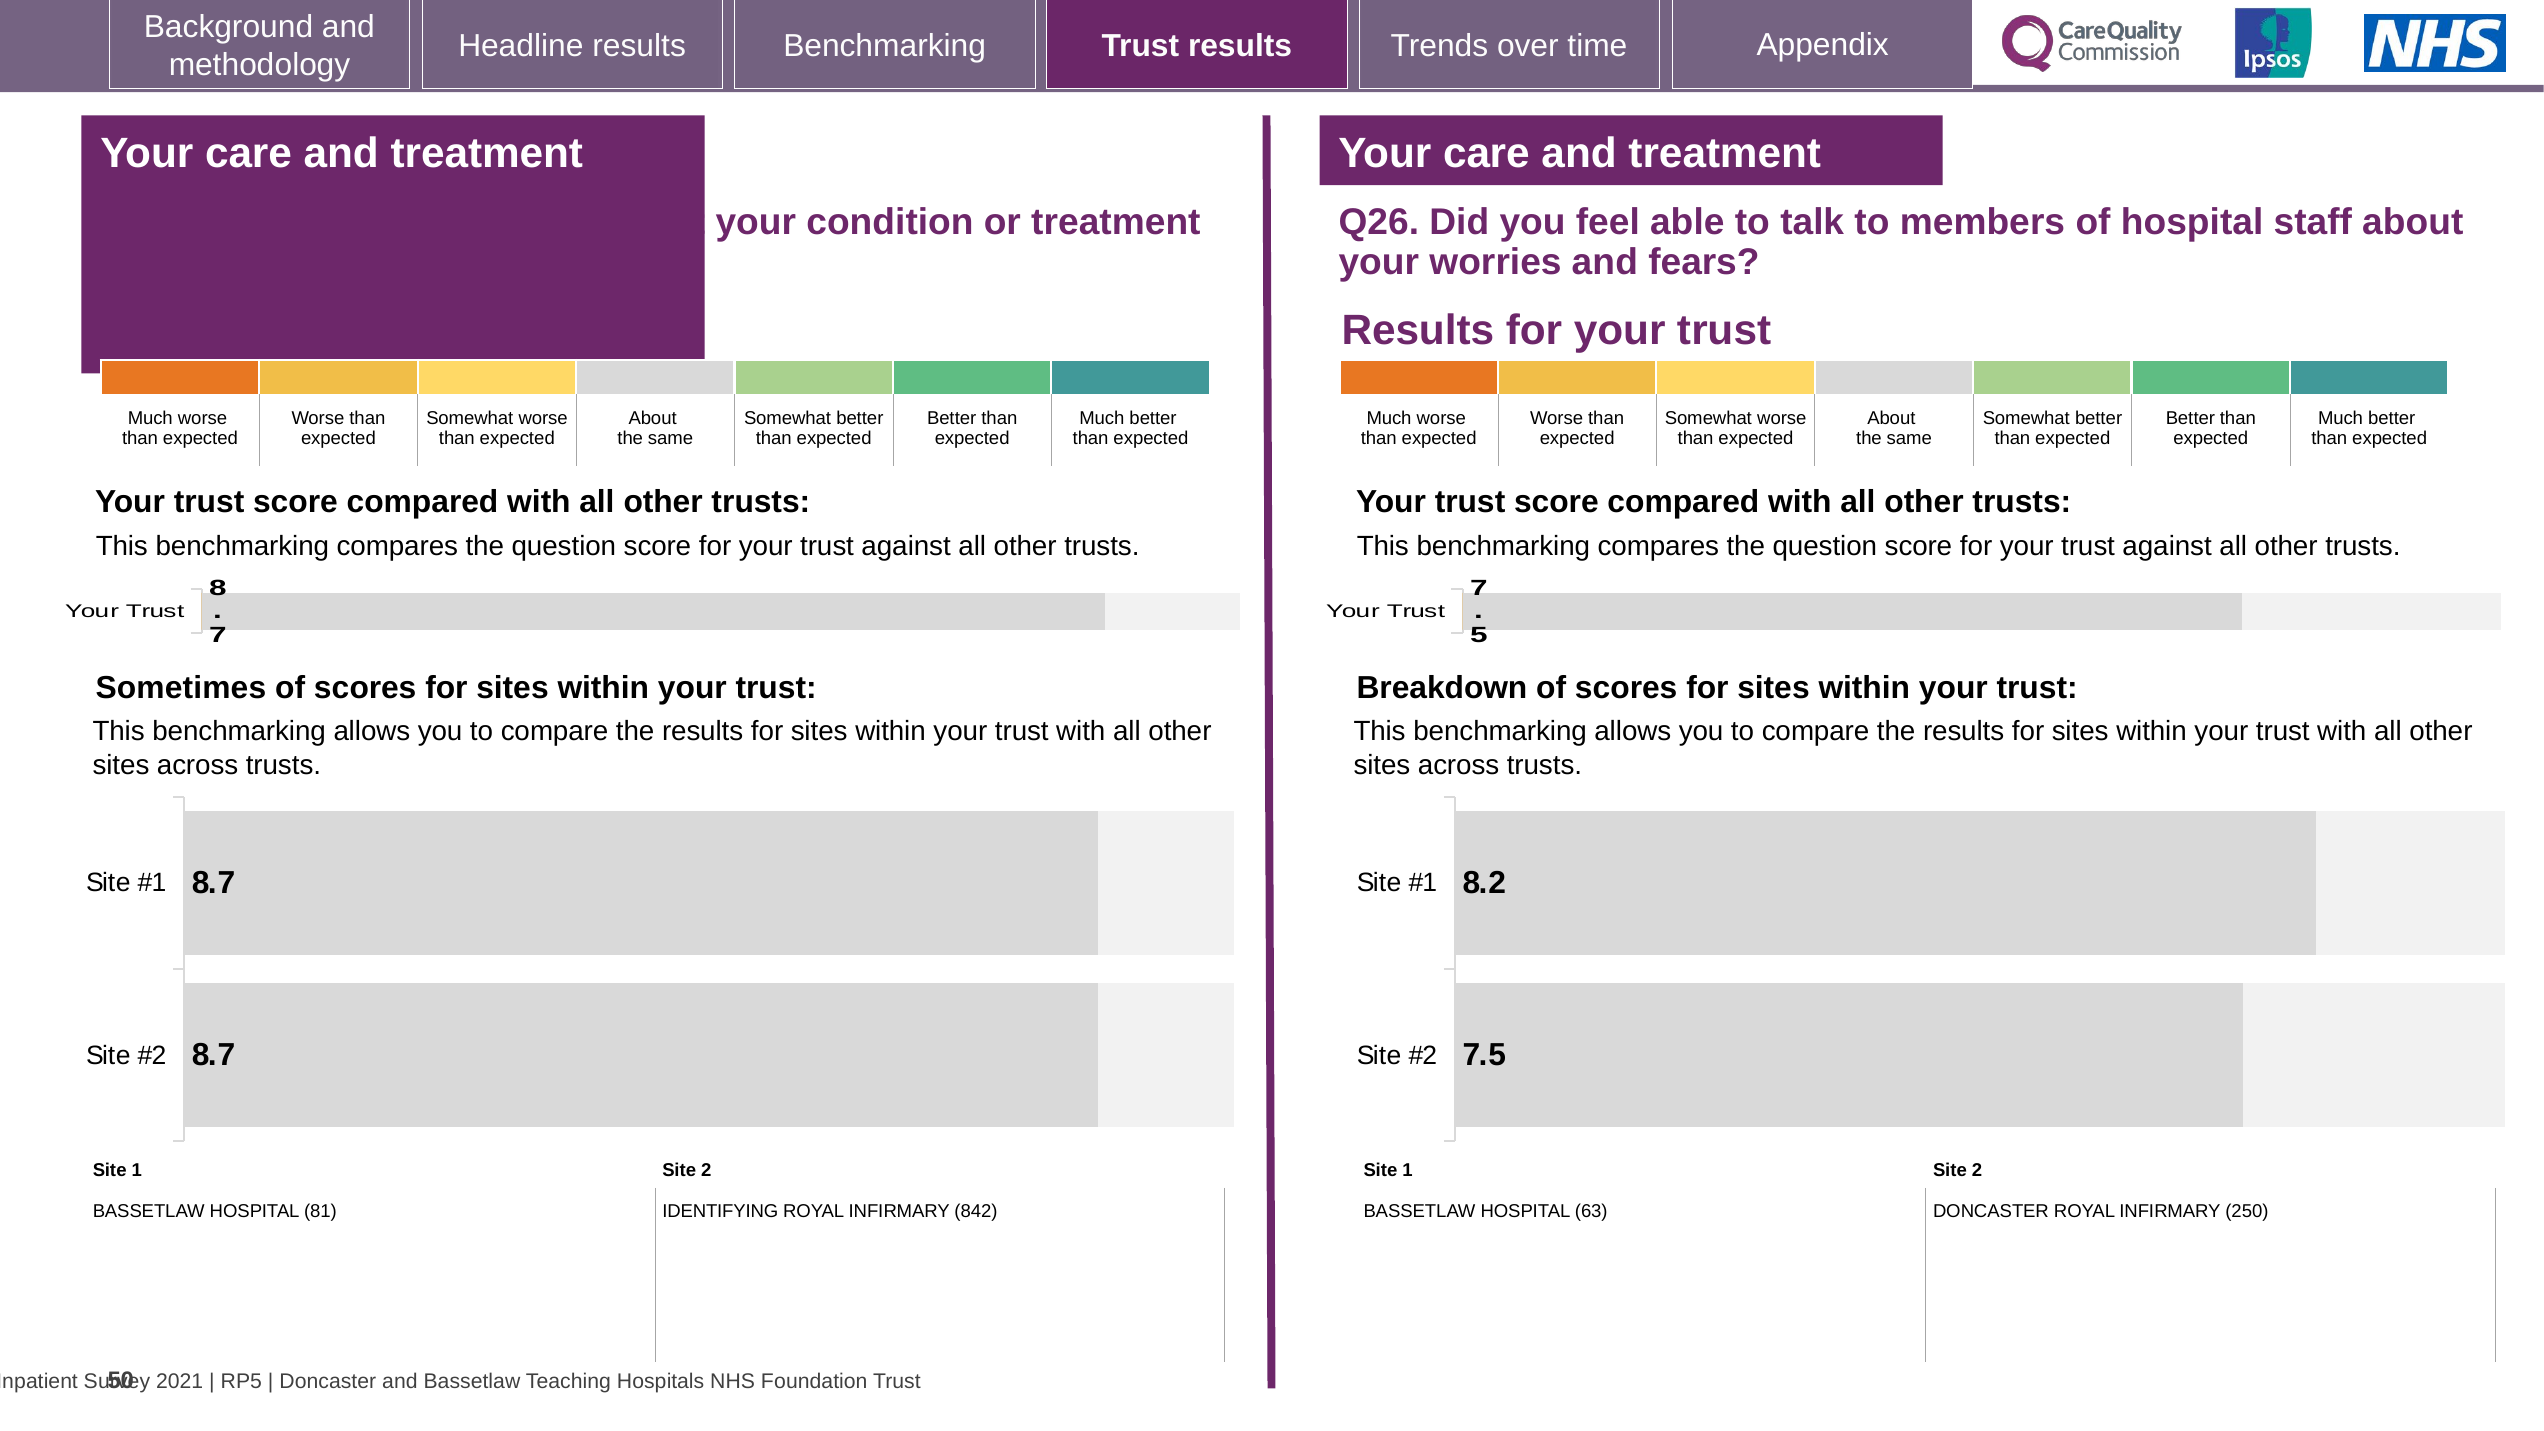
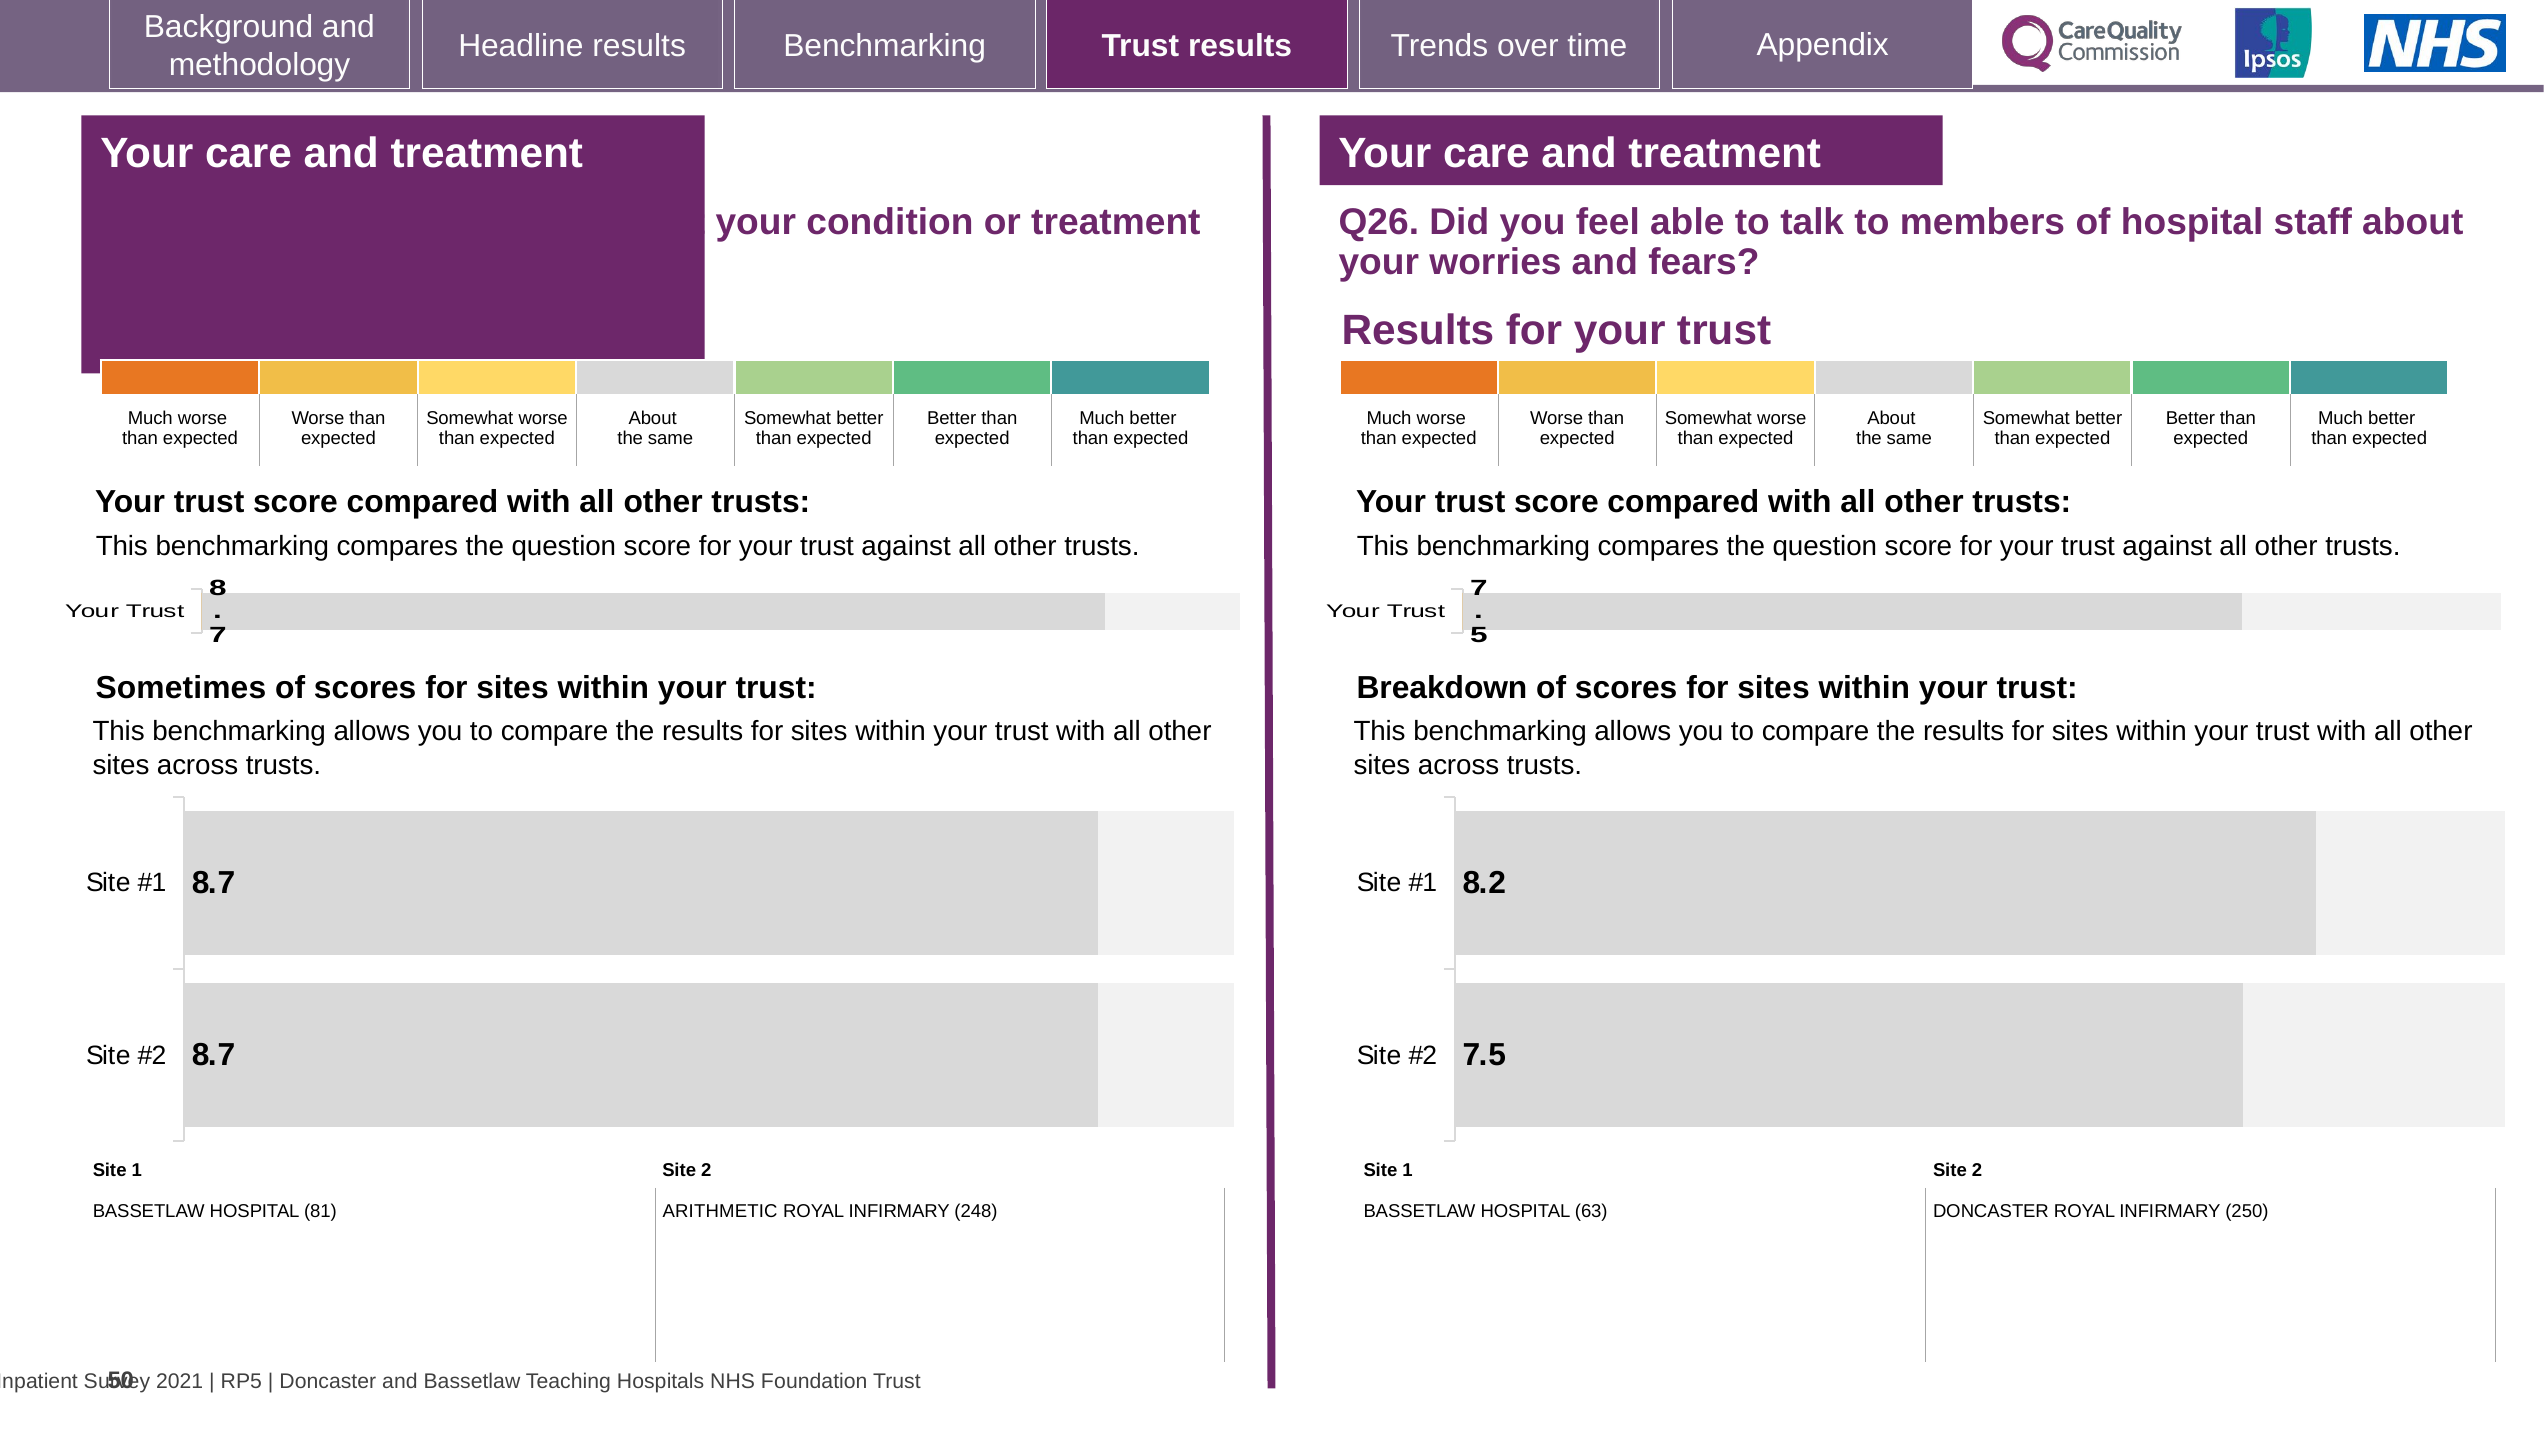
IDENTIFYING: IDENTIFYING -> ARITHMETIC (720, 1212)
842: 842 -> 248 (976, 1212)
